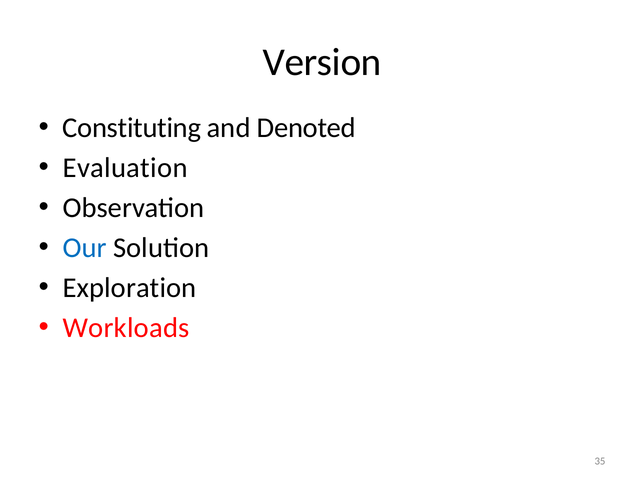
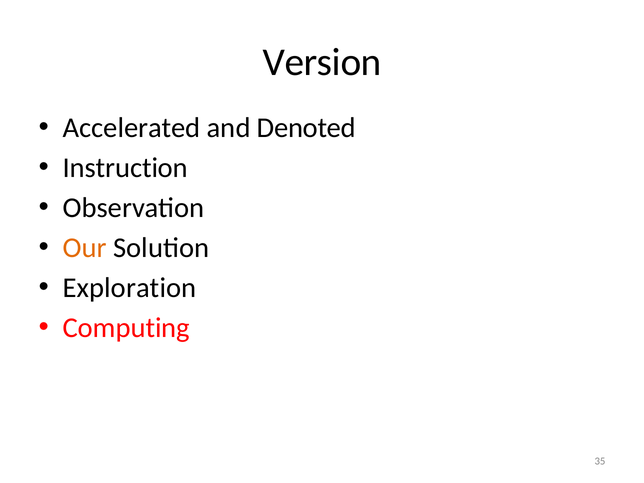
Constituting: Constituting -> Accelerated (132, 128)
Evaluation: Evaluation -> Instruction (125, 168)
Our colour: blue -> orange (85, 248)
Workloads: Workloads -> Computing (126, 328)
